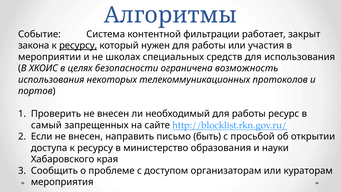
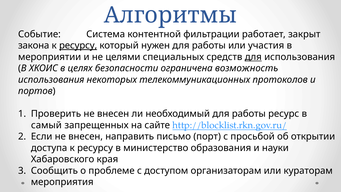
школах: школах -> целями (123, 57)
для underline: none -> present (253, 57)
быть: быть -> порт (207, 136)
